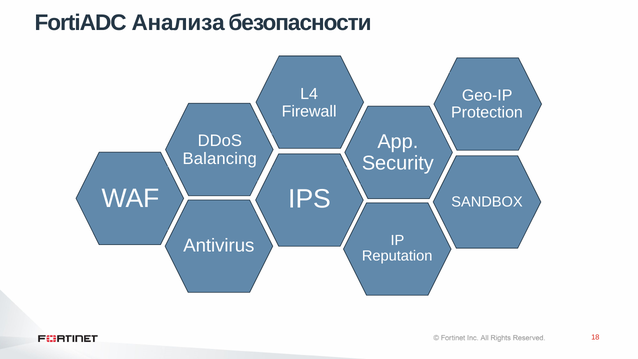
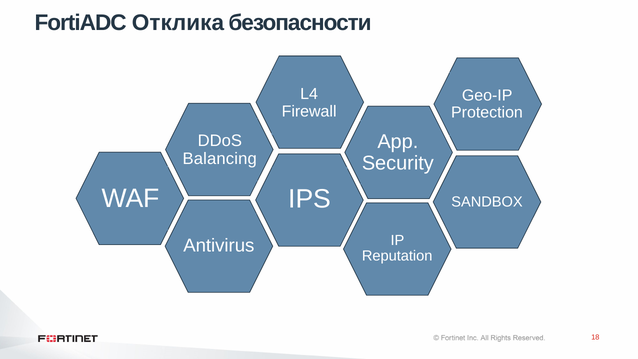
Анализа: Анализа -> Отклика (178, 23)
